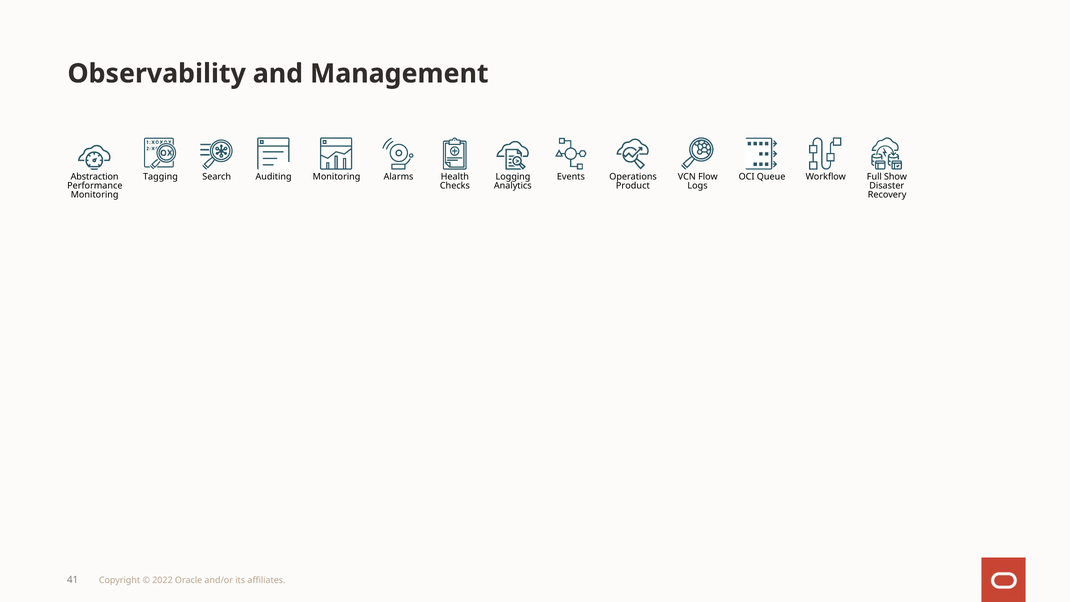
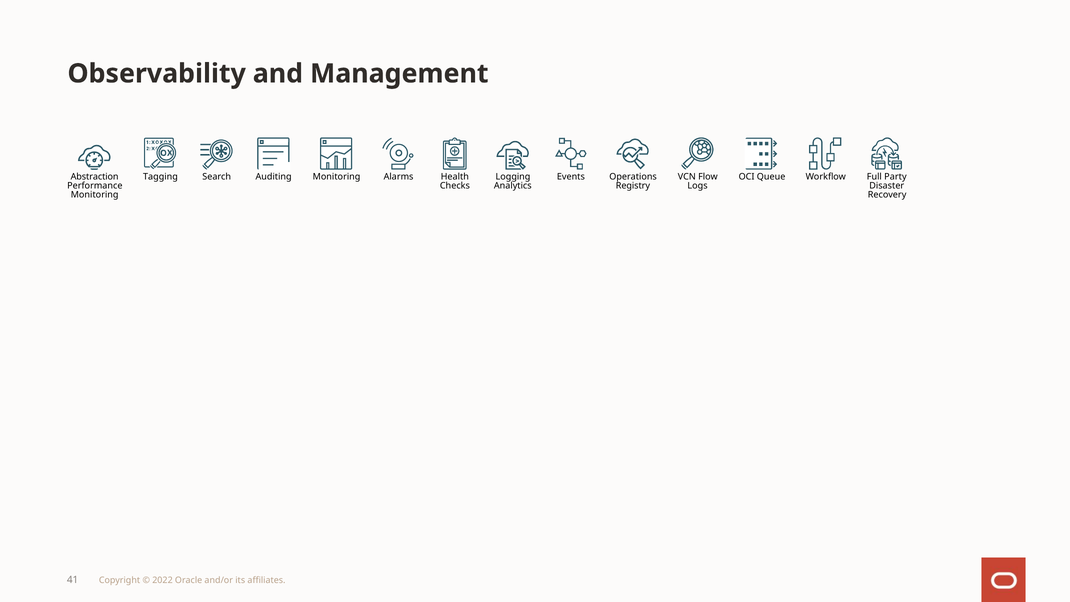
Show: Show -> Party (895, 177)
Product: Product -> Registry (633, 186)
